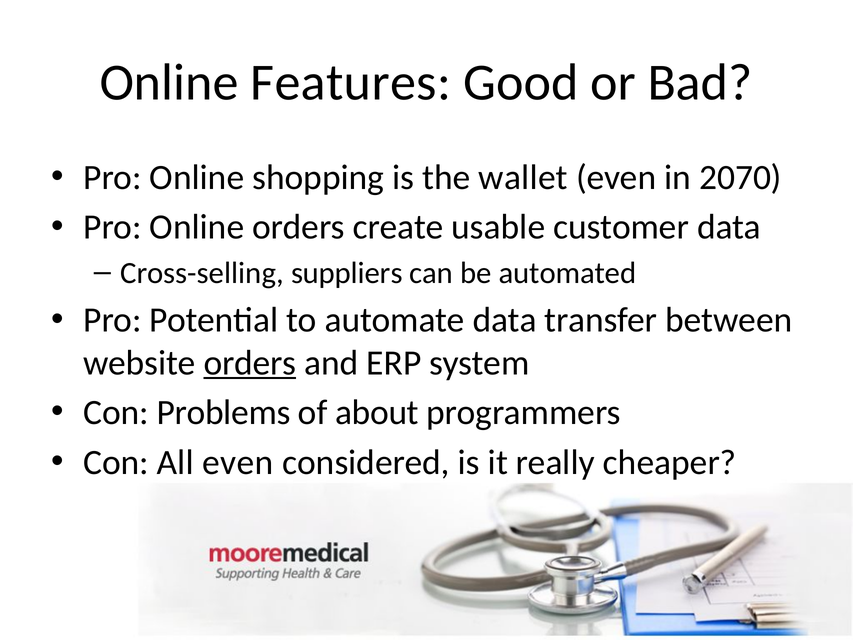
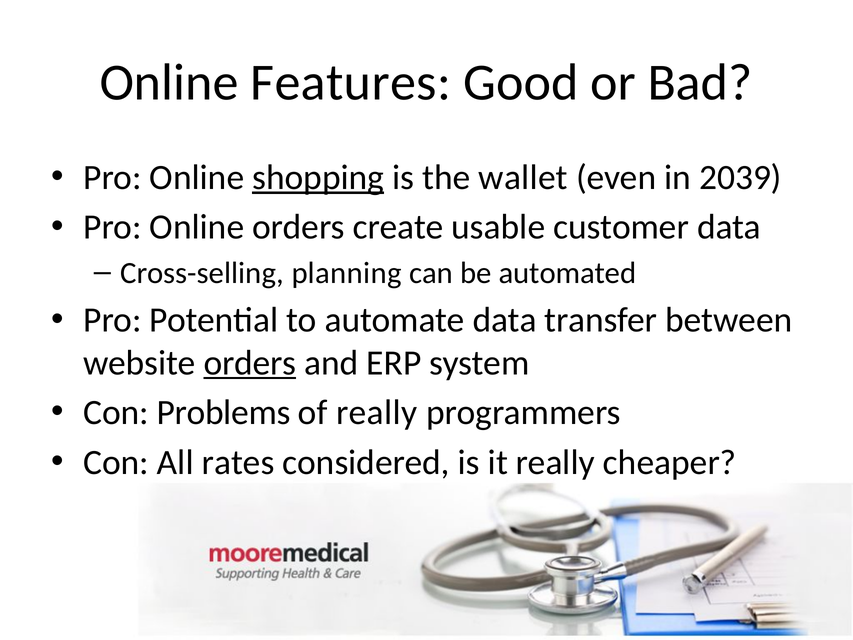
shopping underline: none -> present (318, 177)
2070: 2070 -> 2039 (740, 177)
suppliers: suppliers -> planning (347, 273)
of about: about -> really (377, 412)
All even: even -> rates (238, 462)
